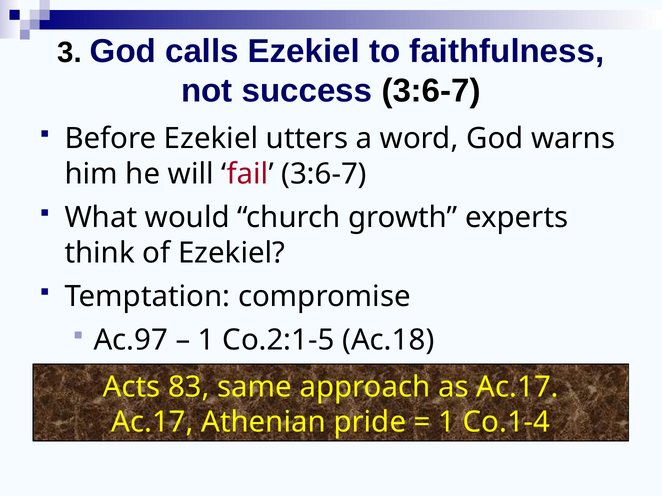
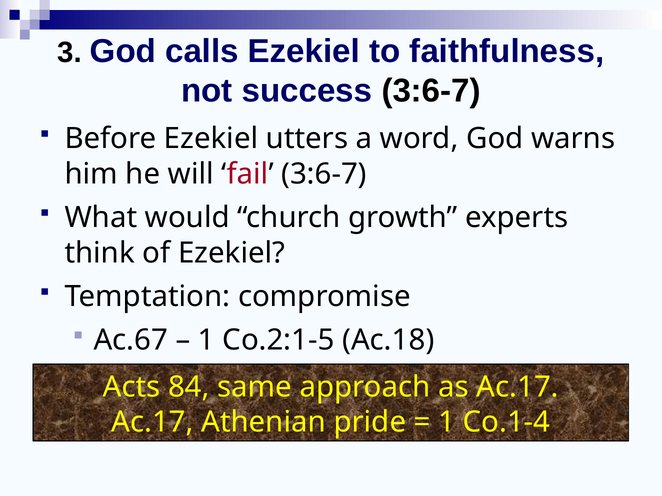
Ac.97: Ac.97 -> Ac.67 (131, 340)
83: 83 -> 84 (189, 387)
